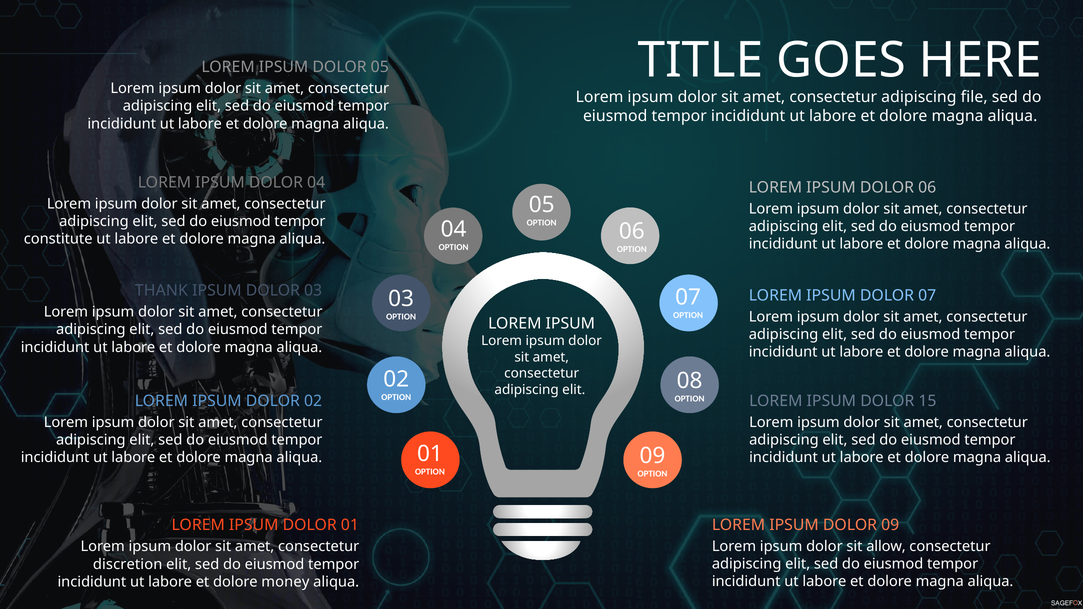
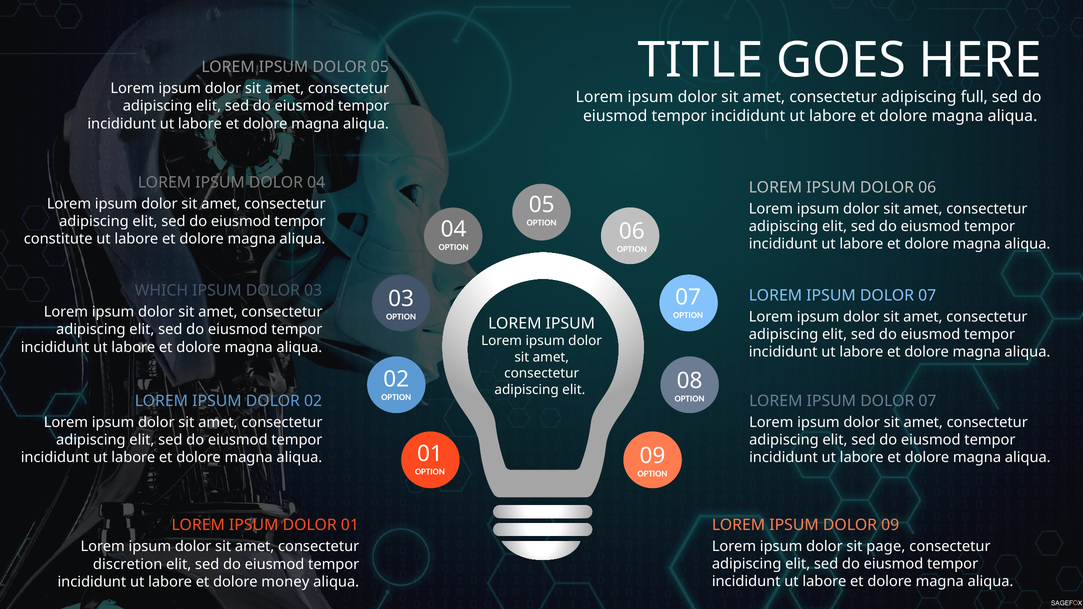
file: file -> full (974, 97)
THANK: THANK -> WHICH (161, 291)
15: 15 -> 07 (927, 401)
allow: allow -> page (886, 547)
